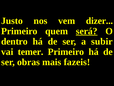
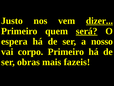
dizer underline: none -> present (99, 21)
dentro: dentro -> espera (14, 41)
subir: subir -> nosso (102, 41)
temer: temer -> corpo (31, 51)
